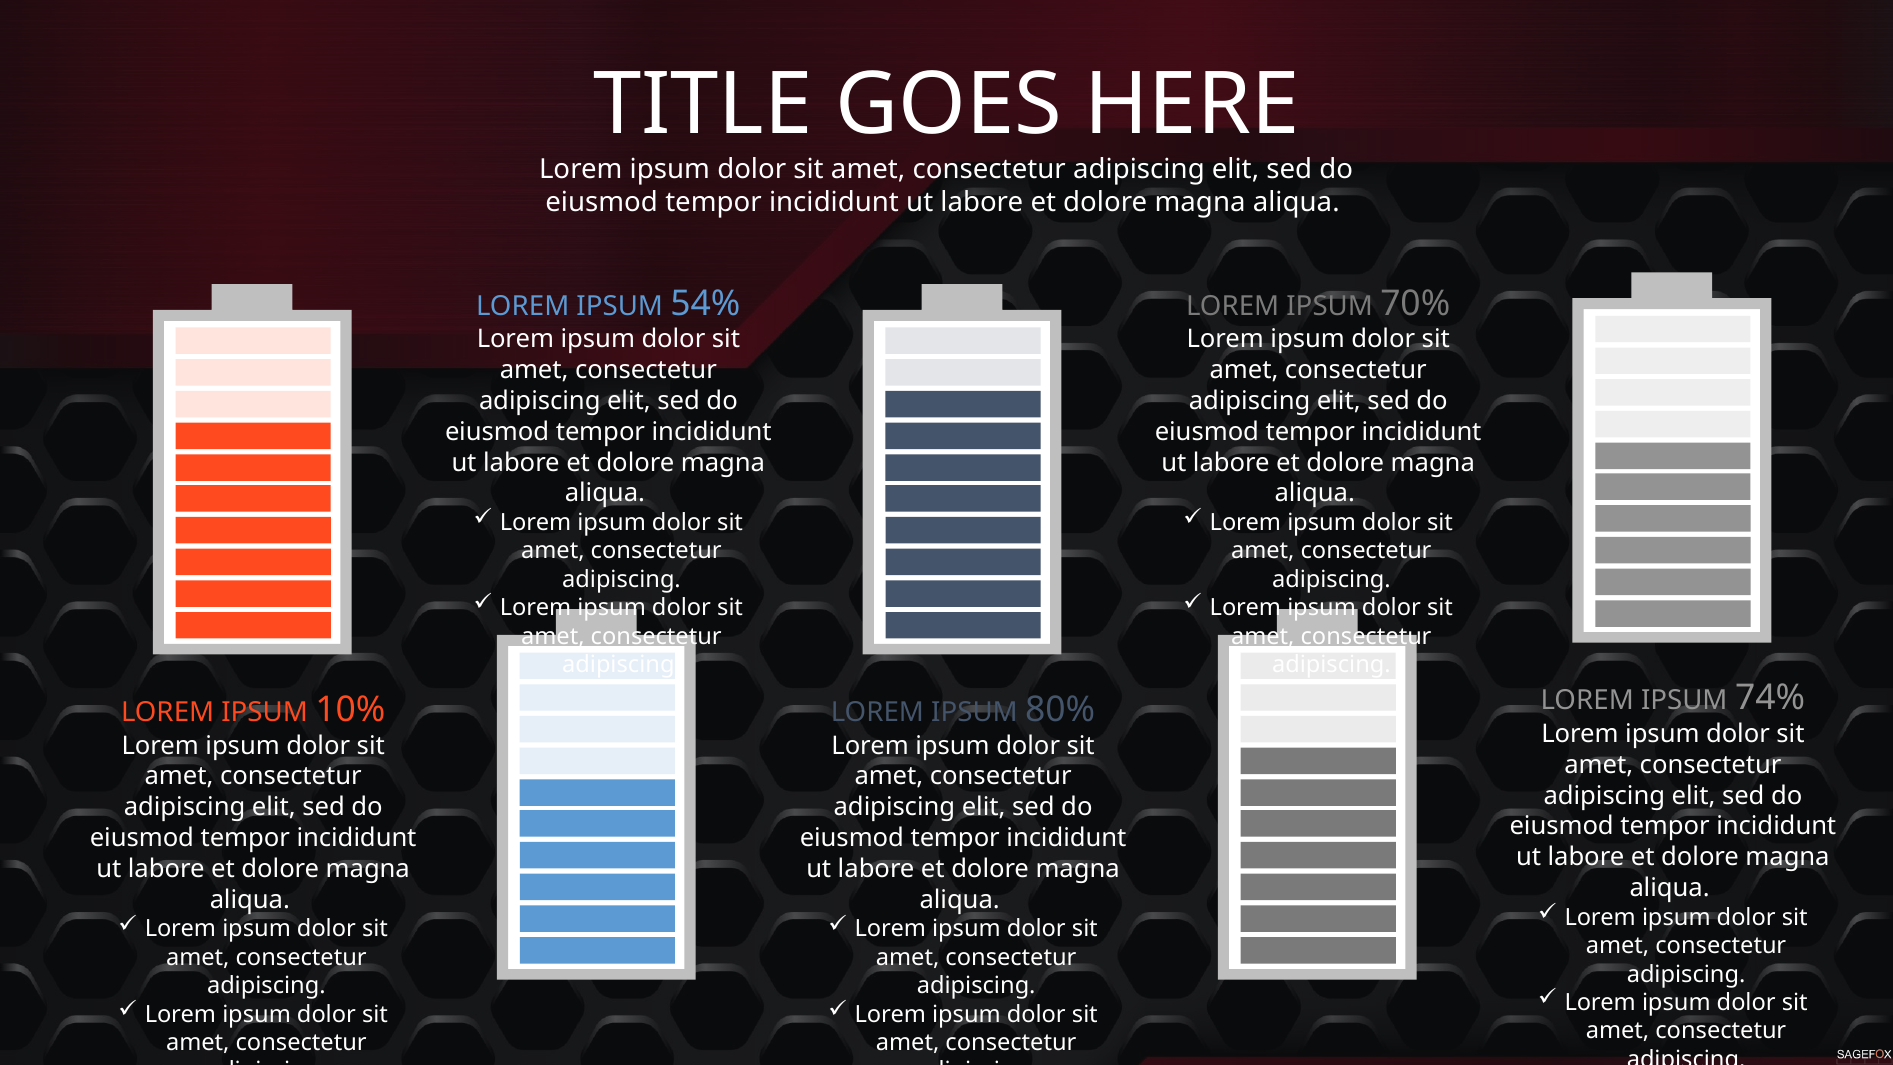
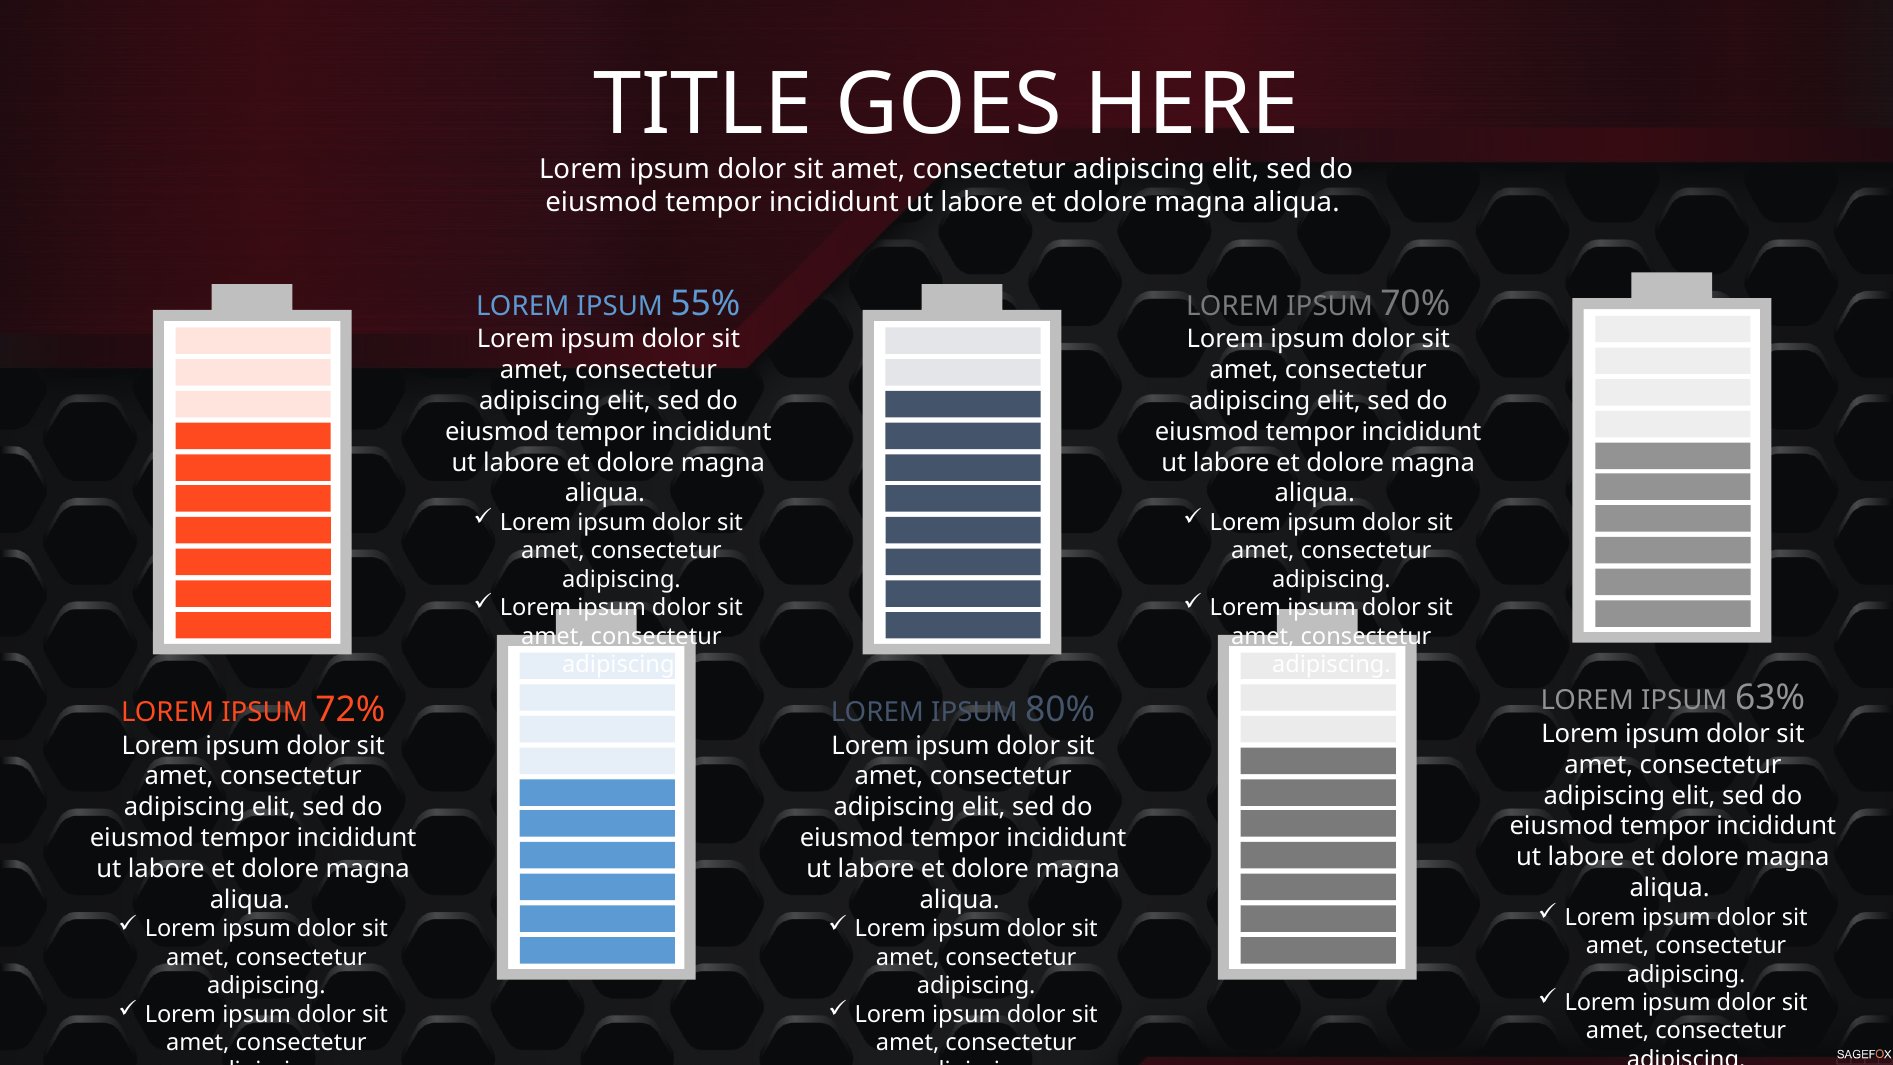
54%: 54% -> 55% (705, 303)
74%: 74% -> 63% (1770, 698)
10%: 10% -> 72% (350, 710)
